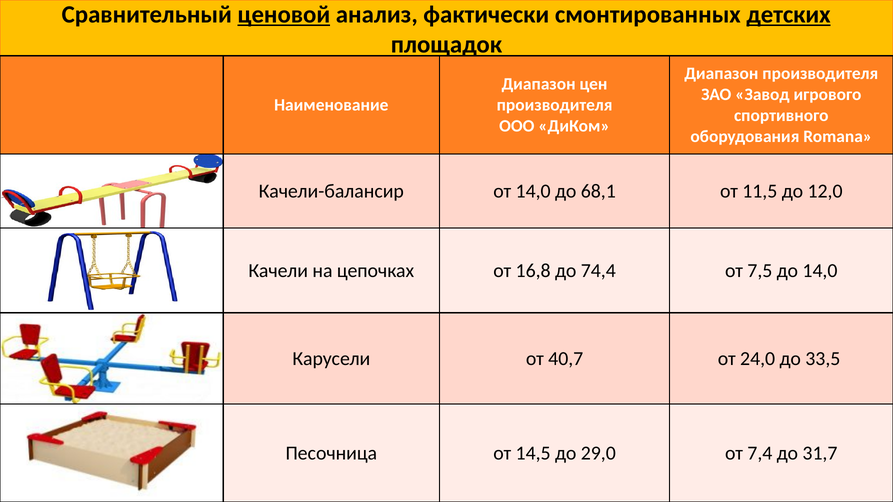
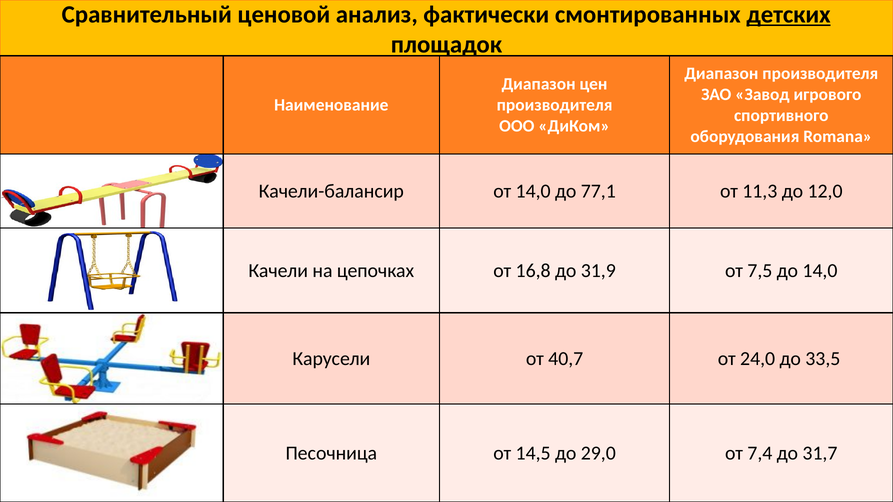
ценовой underline: present -> none (284, 15)
68,1: 68,1 -> 77,1 (598, 191)
11,5: 11,5 -> 11,3 (760, 191)
74,4: 74,4 -> 31,9 (598, 271)
